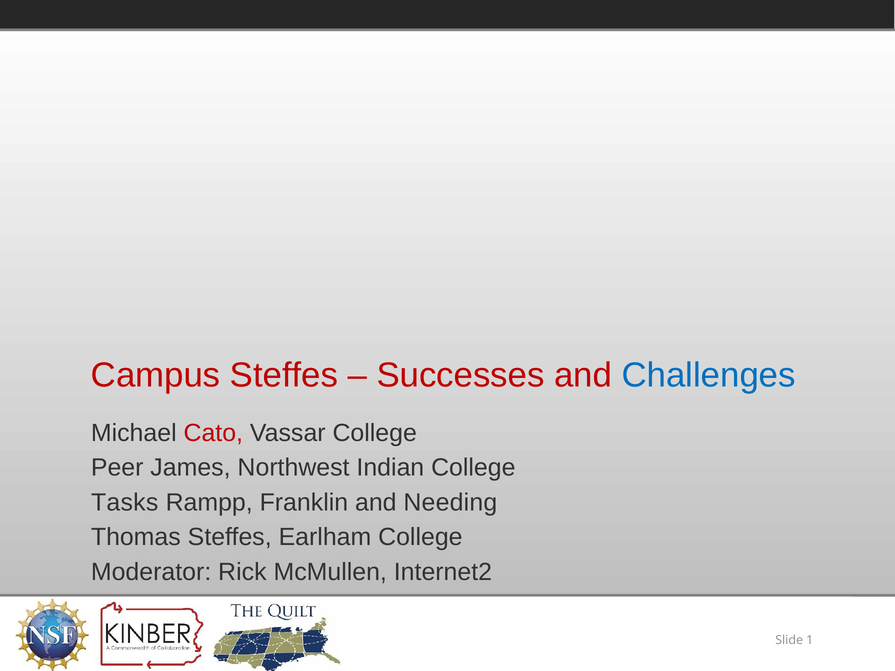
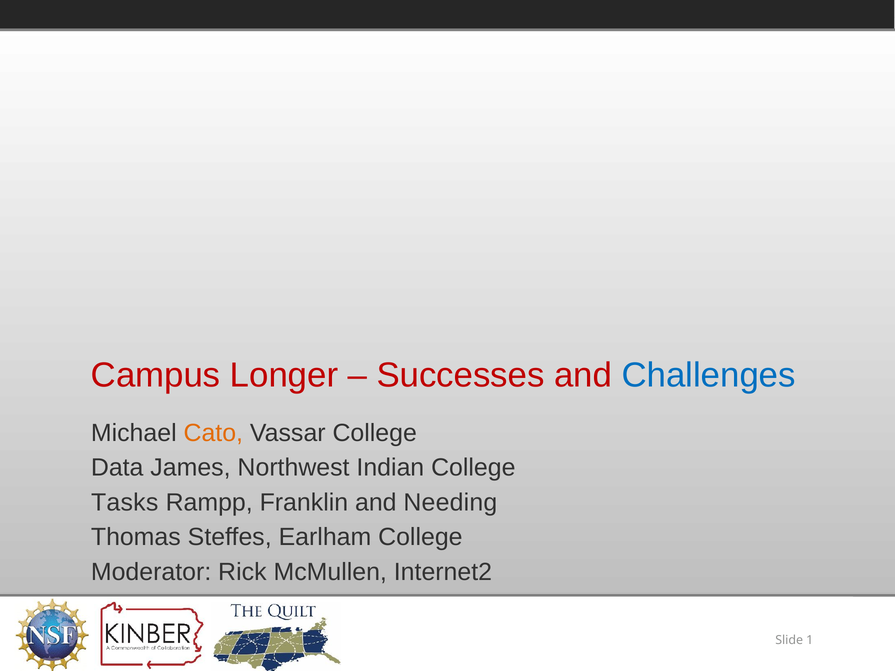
Campus Steffes: Steffes -> Longer (284, 375)
Cato colour: red -> orange (213, 433)
Peer: Peer -> Data (117, 468)
